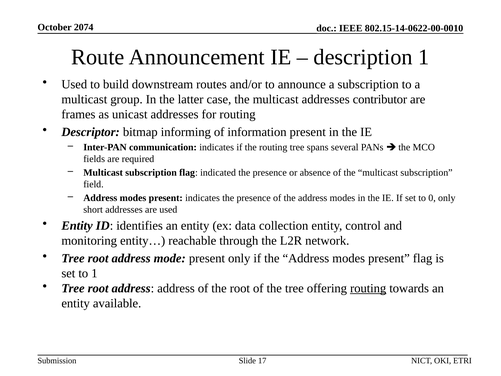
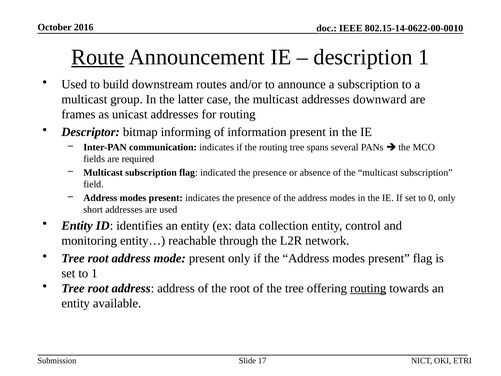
2074: 2074 -> 2016 (84, 27)
Route underline: none -> present (98, 57)
contributor: contributor -> downward (380, 99)
